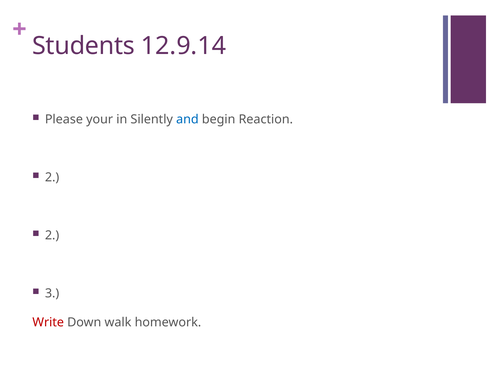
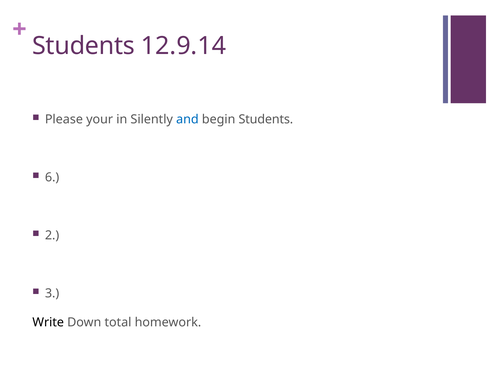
begin Reaction: Reaction -> Students (266, 120)
2: 2 -> 6 (52, 178)
Write colour: red -> black (48, 323)
walk: walk -> total (118, 323)
